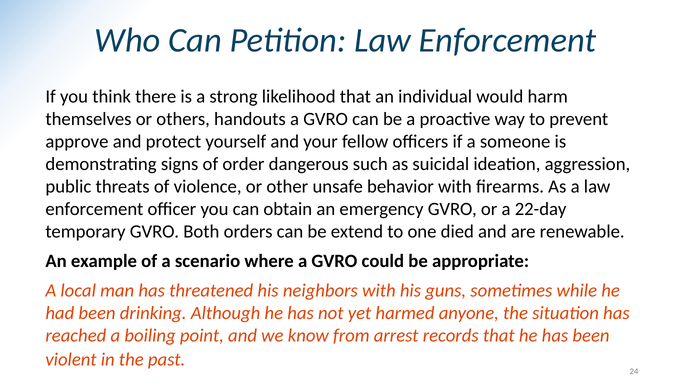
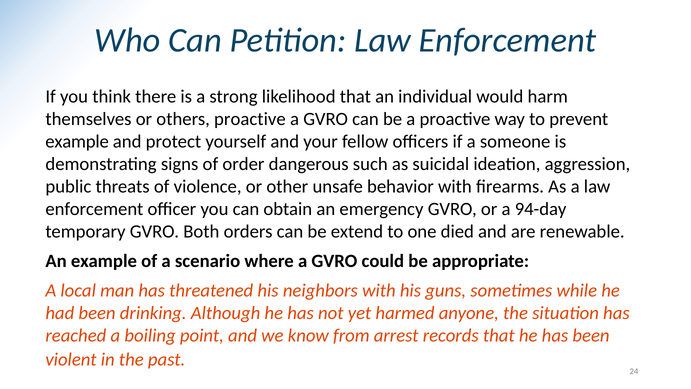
others handouts: handouts -> proactive (250, 119)
approve: approve -> example (77, 141)
22-day: 22-day -> 94-day (541, 209)
